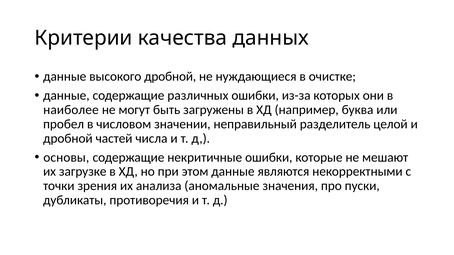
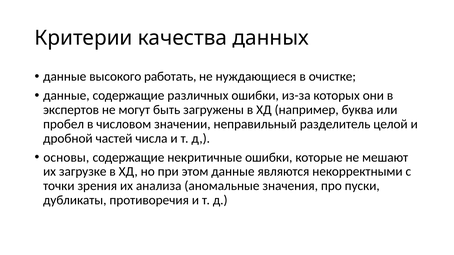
высокого дробной: дробной -> работать (170, 77)
наиболее: наиболее -> экспертов (71, 110)
